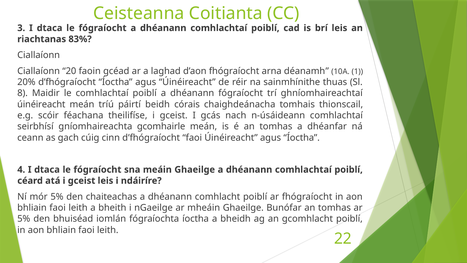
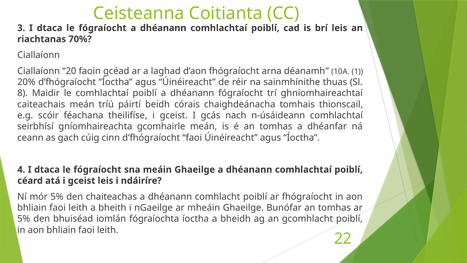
83%: 83% -> 70% (80, 39)
úinéireacht: úinéireacht -> caiteachais (41, 104)
